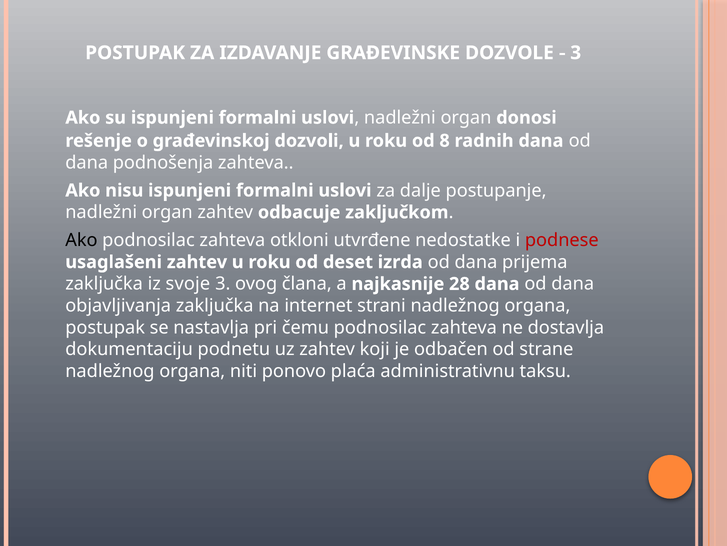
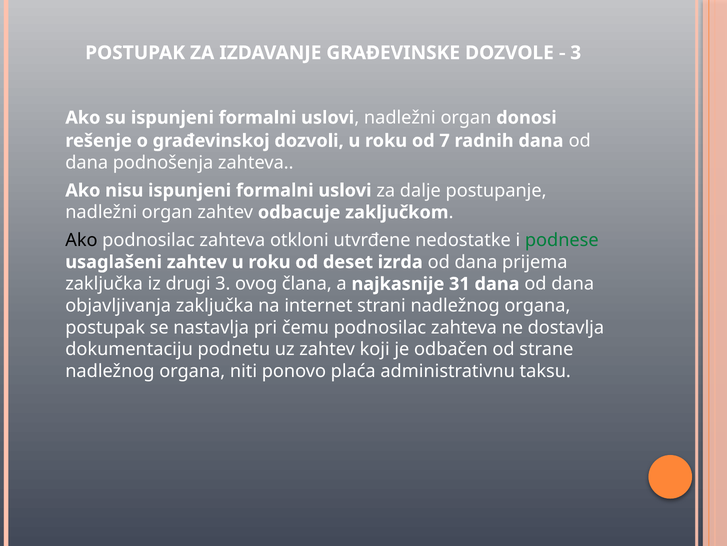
8: 8 -> 7 (445, 141)
podnese colour: red -> green (562, 240)
svoje: svoje -> drugi (188, 284)
28: 28 -> 31 (459, 284)
